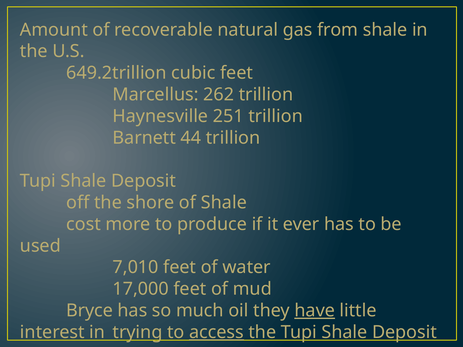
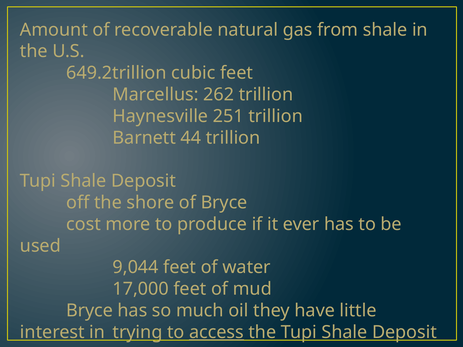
of Shale: Shale -> Bryce (224, 203)
7,010: 7,010 -> 9,044 (136, 268)
have underline: present -> none (315, 311)
